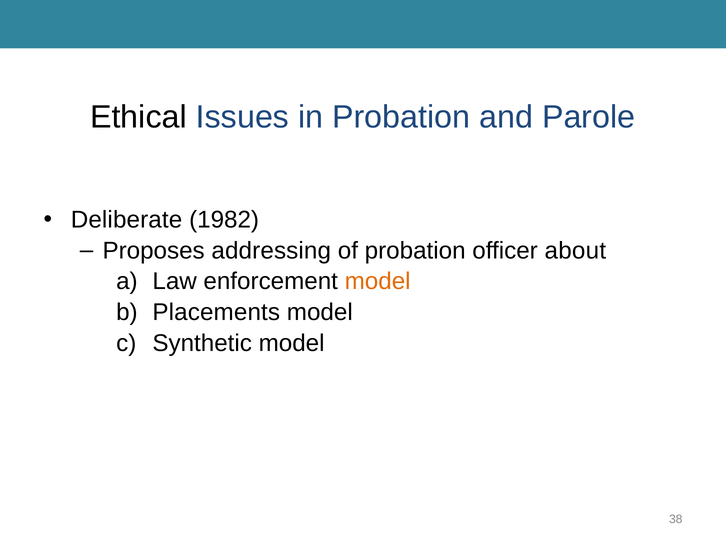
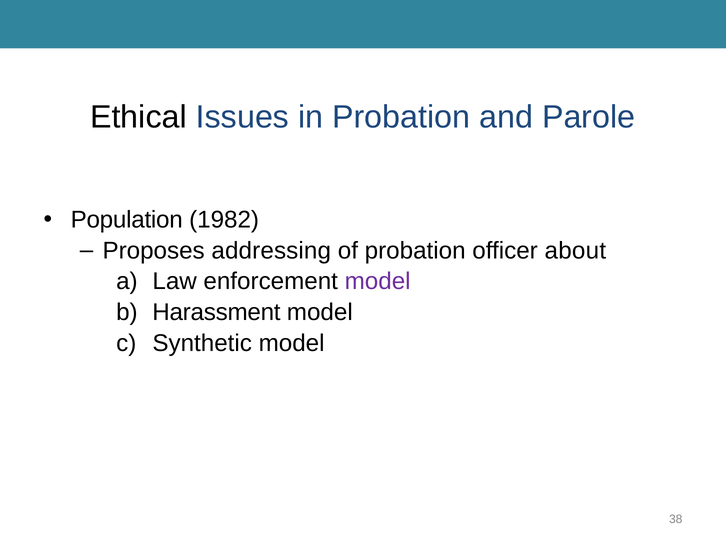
Deliberate: Deliberate -> Population (127, 220)
model colour: orange -> purple (378, 282)
Placements: Placements -> Harassment (216, 313)
